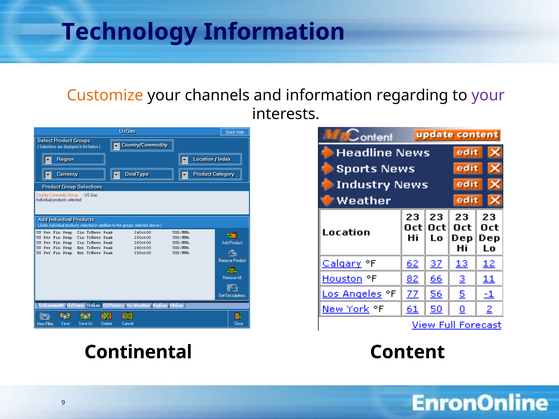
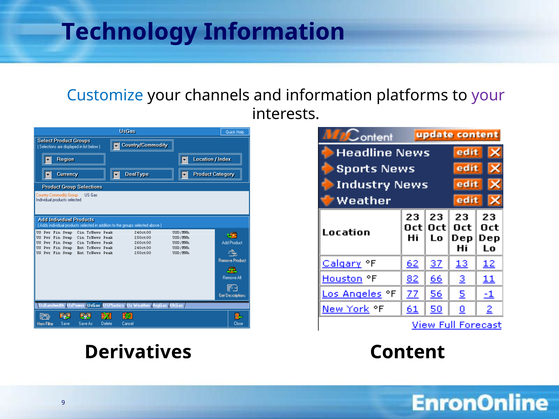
Customize colour: orange -> blue (105, 95)
regarding: regarding -> platforms (412, 95)
Continental: Continental -> Derivatives (138, 352)
